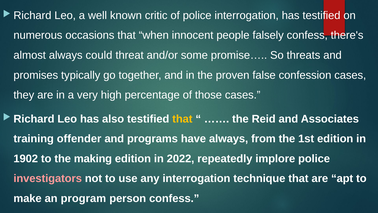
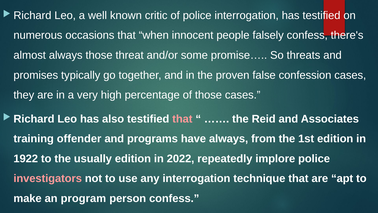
always could: could -> those (99, 55)
that colour: yellow -> pink (182, 119)
1902: 1902 -> 1922 (26, 158)
making: making -> usually (93, 158)
